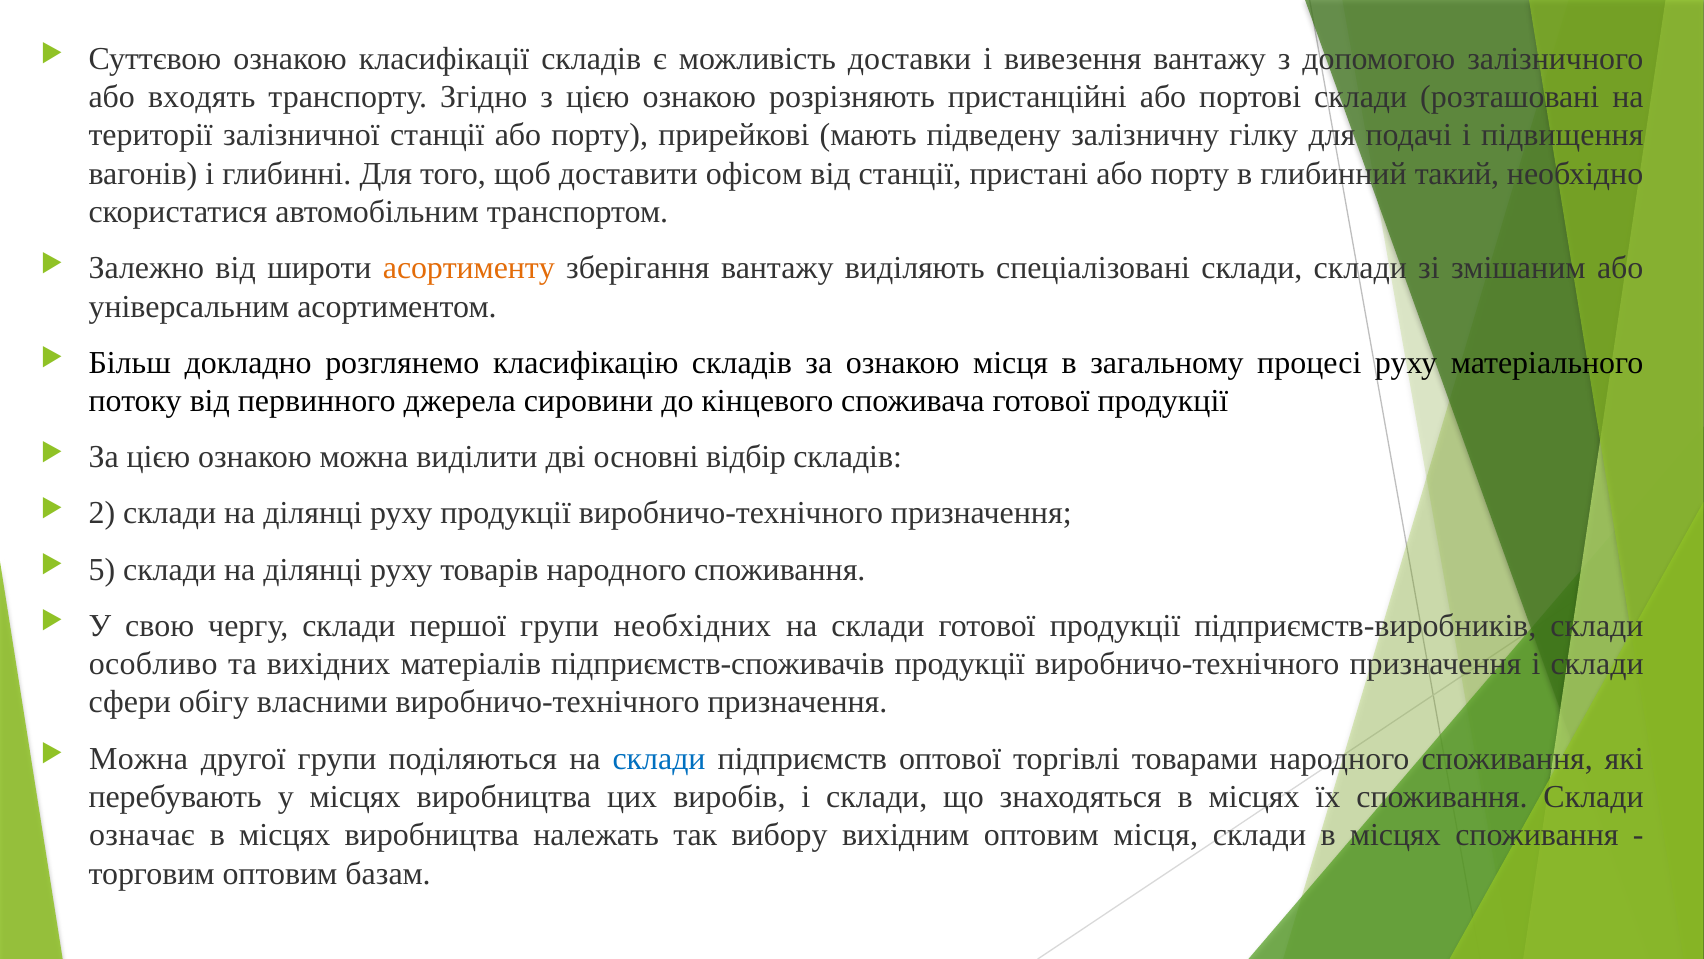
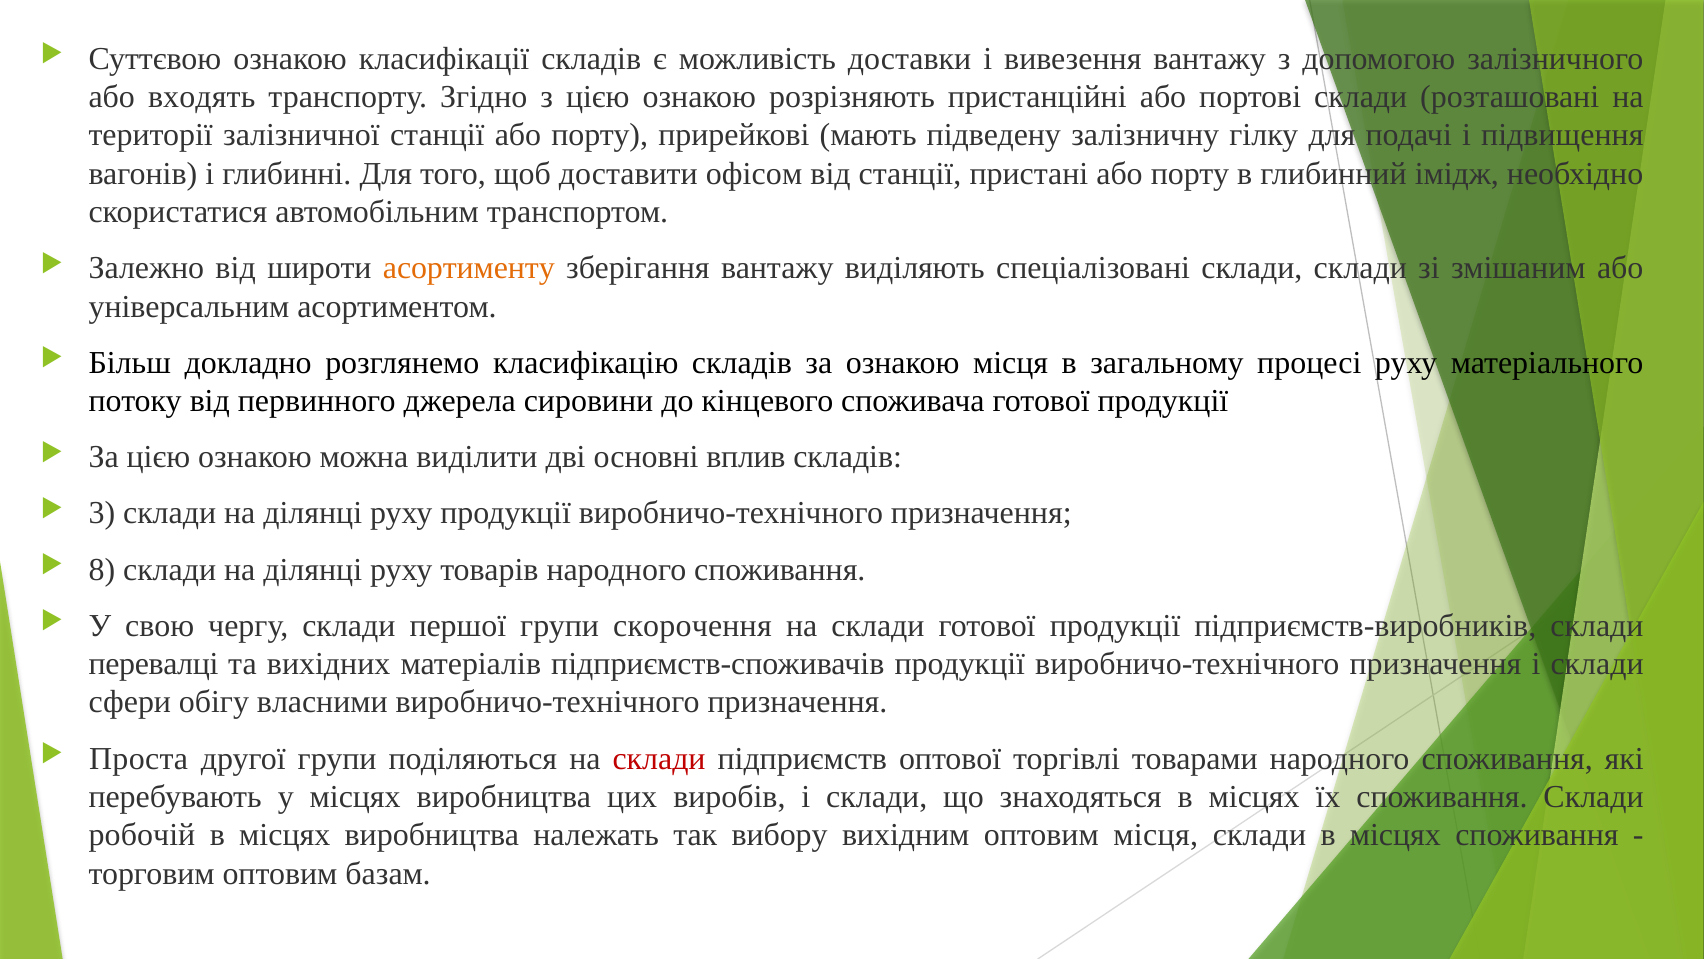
такий: такий -> імідж (1457, 174)
відбір: відбір -> вплив (746, 457)
2: 2 -> 3 (102, 513)
5: 5 -> 8 (102, 569)
необхідних: необхідних -> скорочення (692, 625)
особливо: особливо -> перевалці (154, 664)
Можна: Можна -> Проста (139, 758)
склади colour: blue -> red (659, 758)
означає: означає -> робочій (142, 835)
